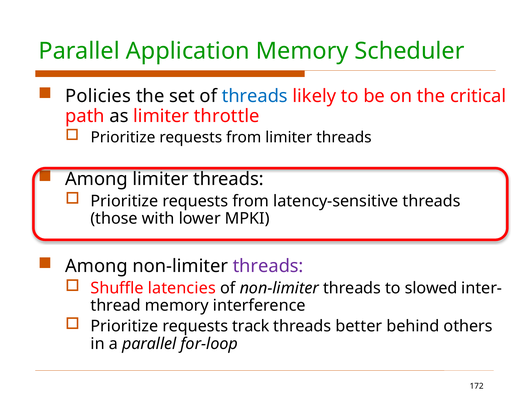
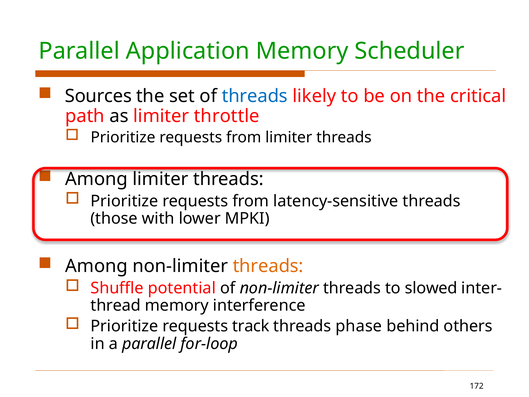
Policies: Policies -> Sources (98, 96)
threads colour: purple -> orange (268, 266)
latencies: latencies -> potential (182, 288)
better: better -> phase (359, 326)
